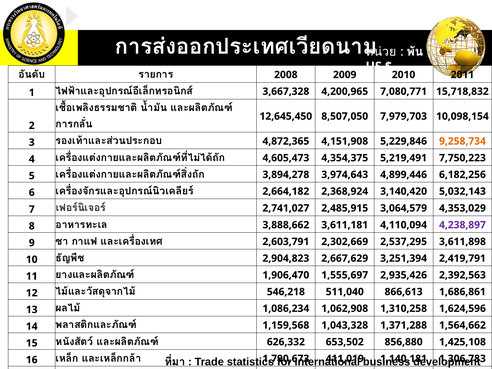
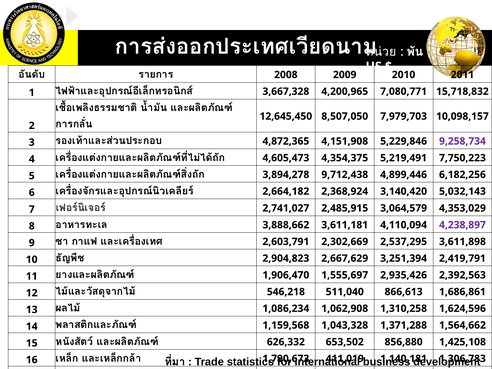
10,098,154: 10,098,154 -> 10,098,157 (462, 116)
9,258,734 colour: orange -> purple (462, 141)
3,974,643: 3,974,643 -> 9,712,438 (345, 175)
